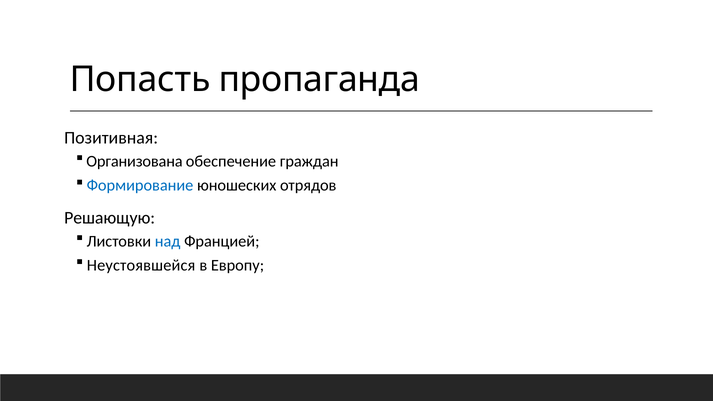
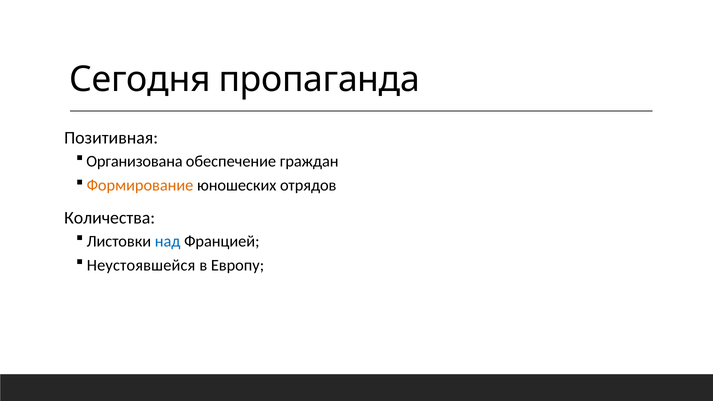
Попасть: Попасть -> Сегодня (140, 79)
Формирование colour: blue -> orange (140, 185)
Решающую: Решающую -> Количества (110, 218)
